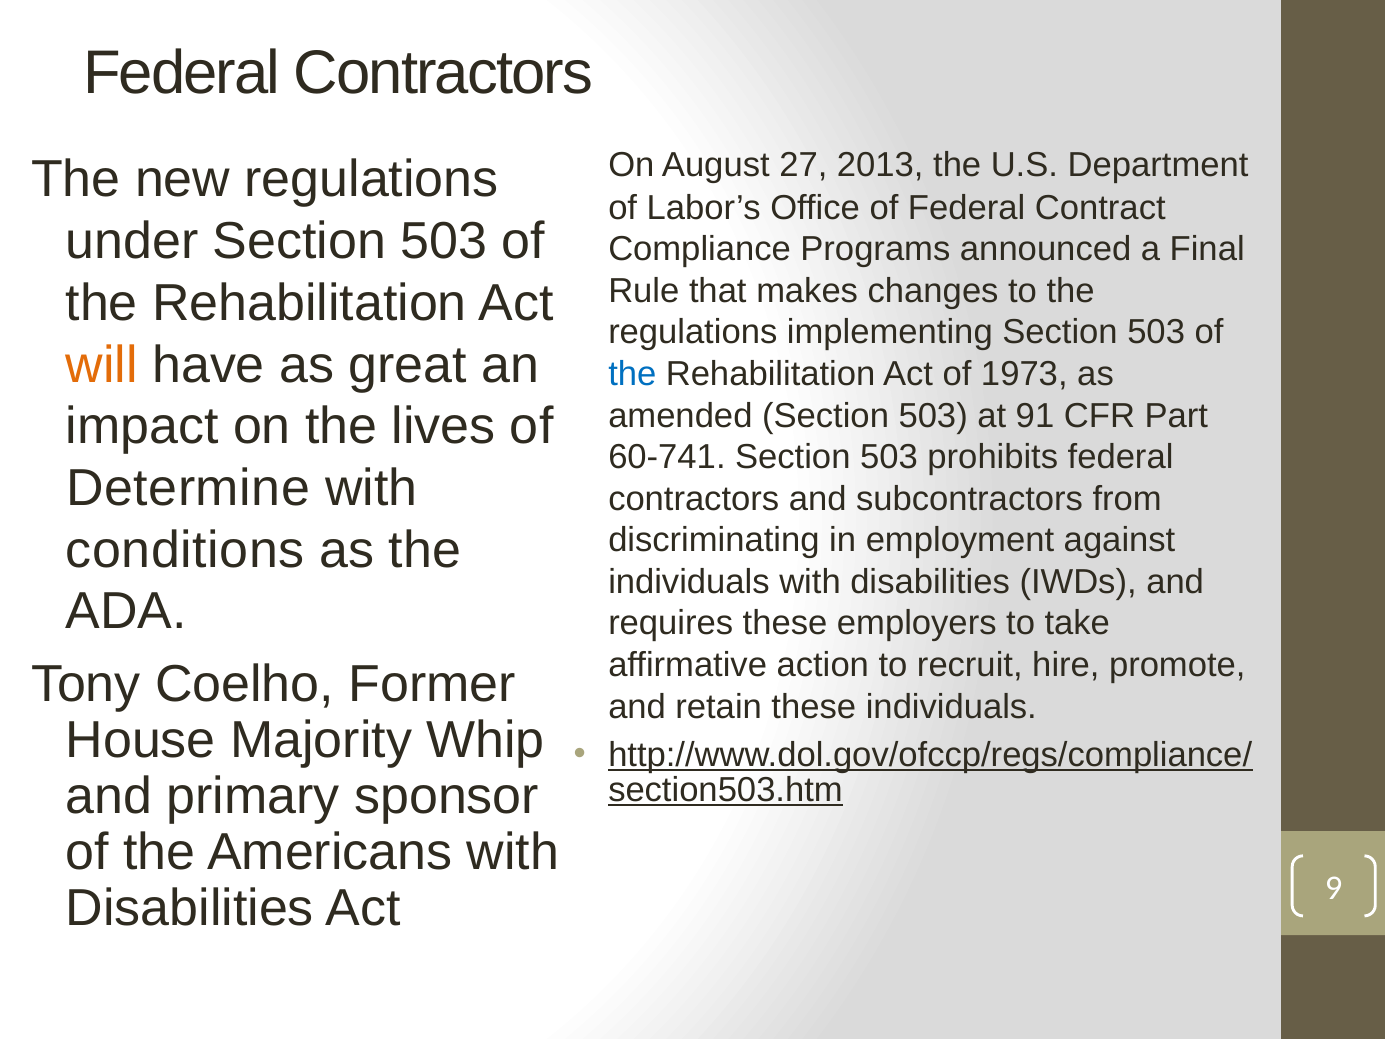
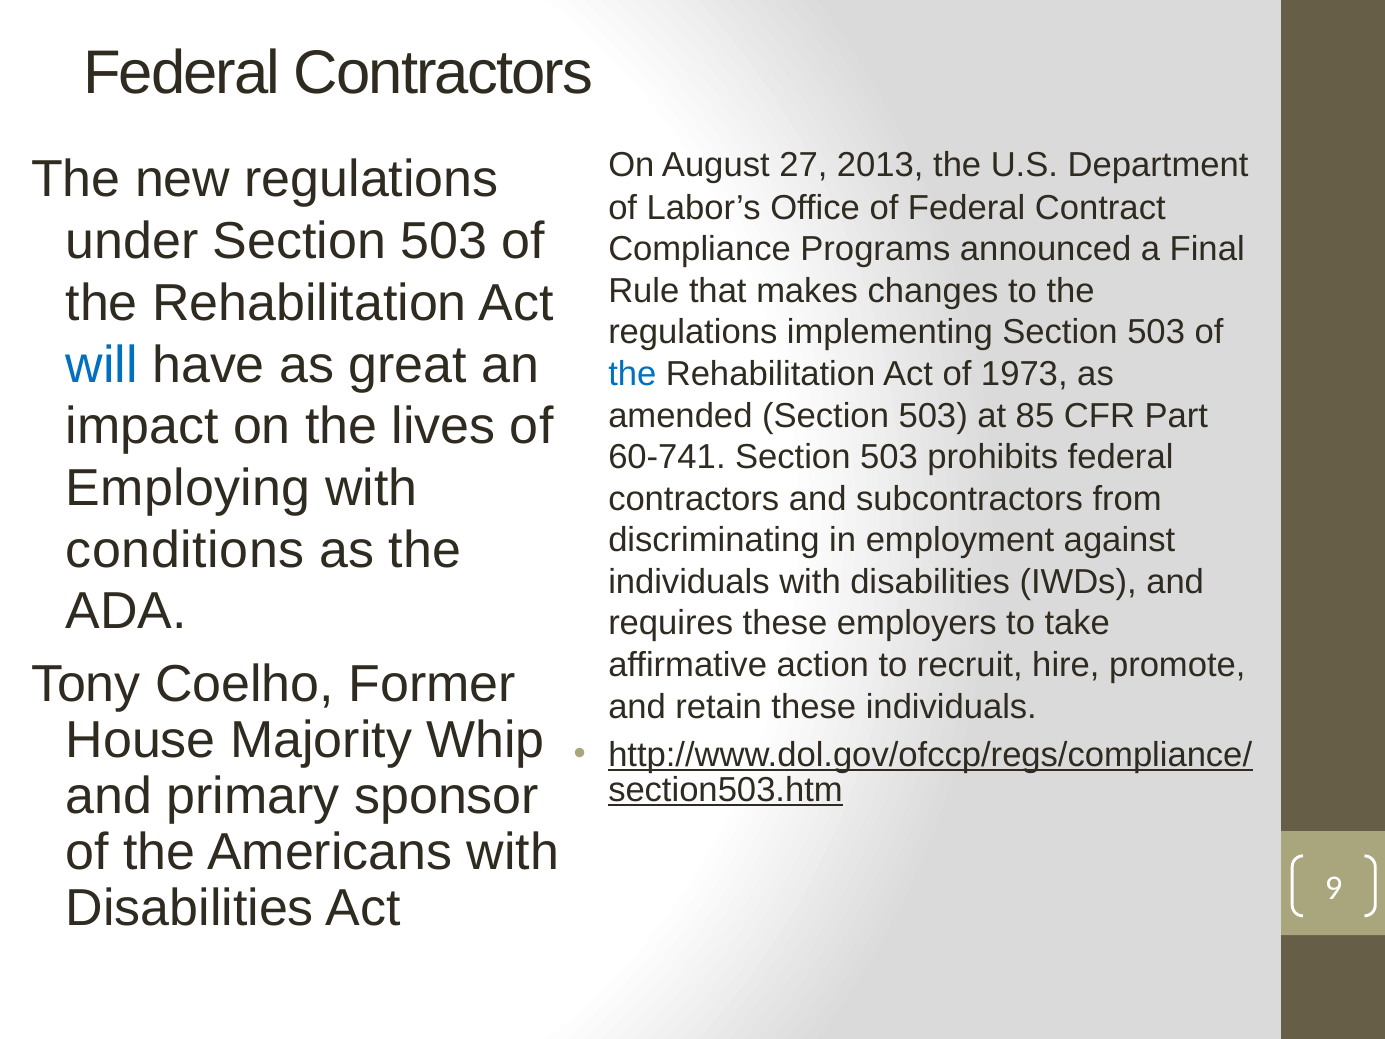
will colour: orange -> blue (102, 365)
91: 91 -> 85 (1035, 416)
Determine: Determine -> Employing (188, 488)
